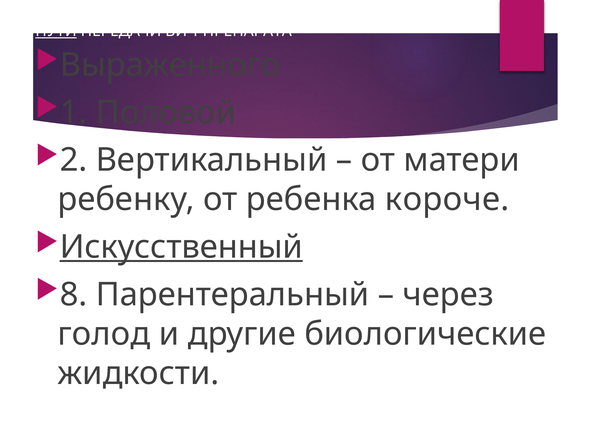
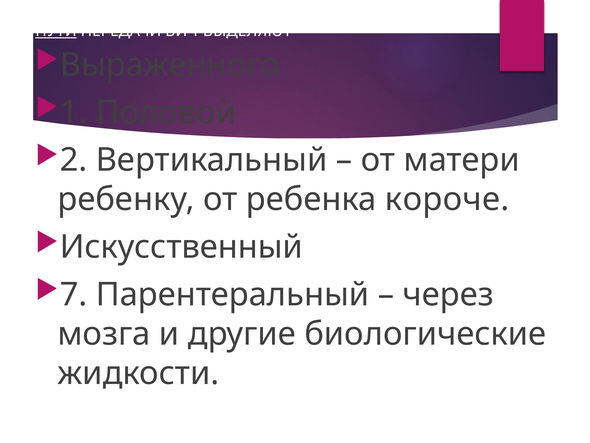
ВИЧ-ПРЕПАРАТА: ВИЧ-ПРЕПАРАТА -> ВИЧ-ВЫДЕЛЯЮТ (228, 31)
Искусственный underline: present -> none (181, 247)
8: 8 -> 7 (74, 294)
голод: голод -> мозга (104, 334)
